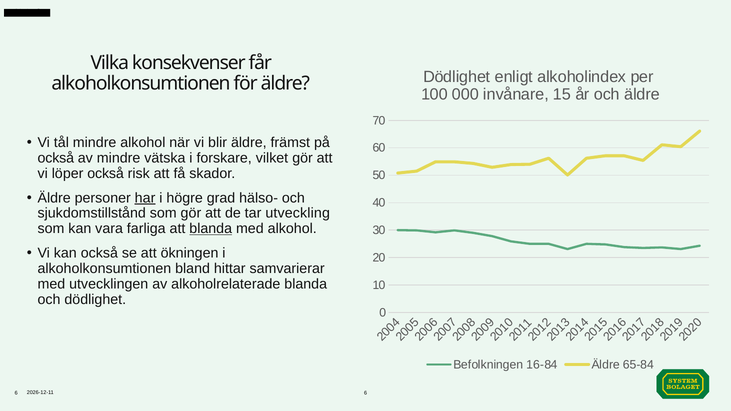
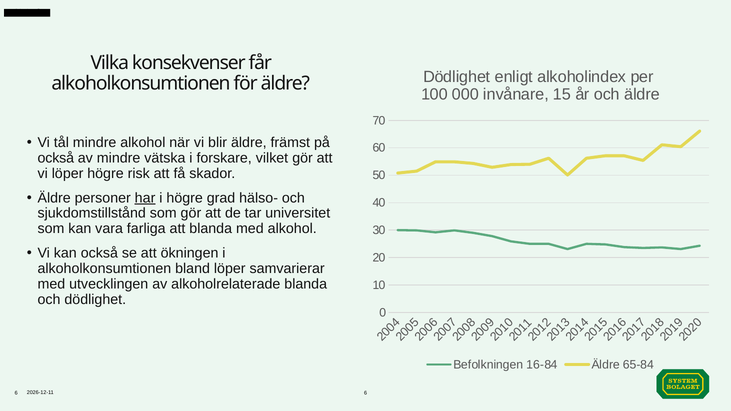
löper också: också -> högre (105, 173)
utveckling: utveckling -> universitet (298, 213)
blanda underline: present -> none (211, 229)
bland hittar: hittar -> löper (230, 269)
